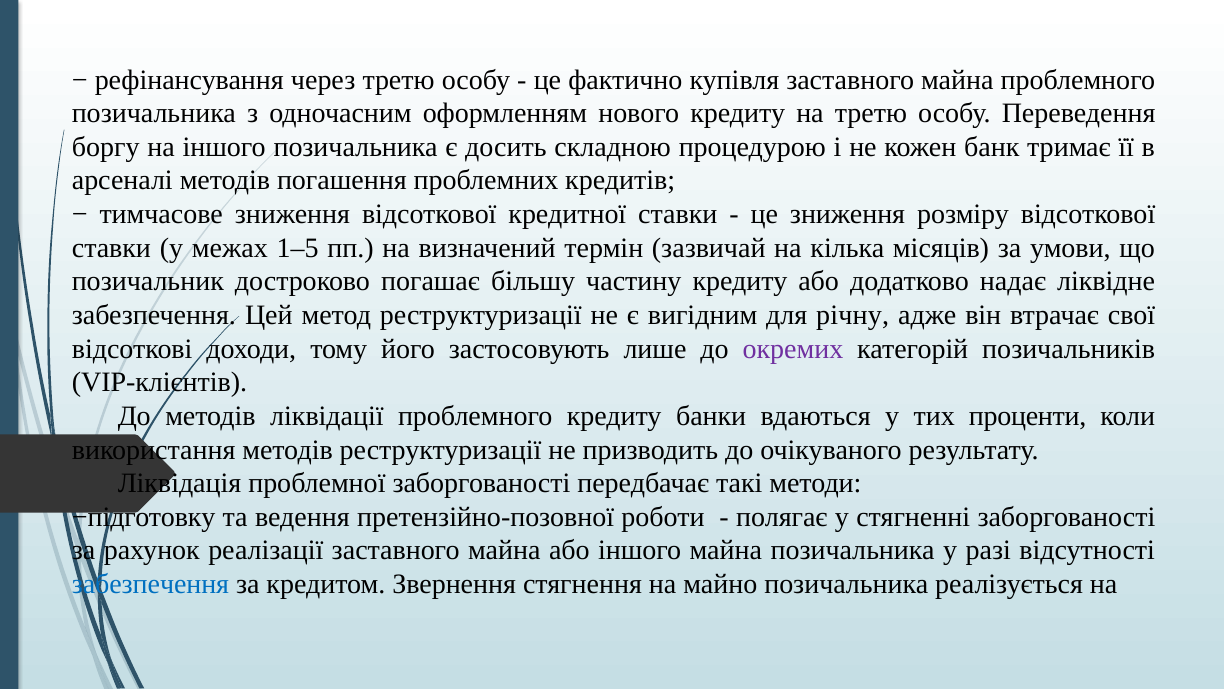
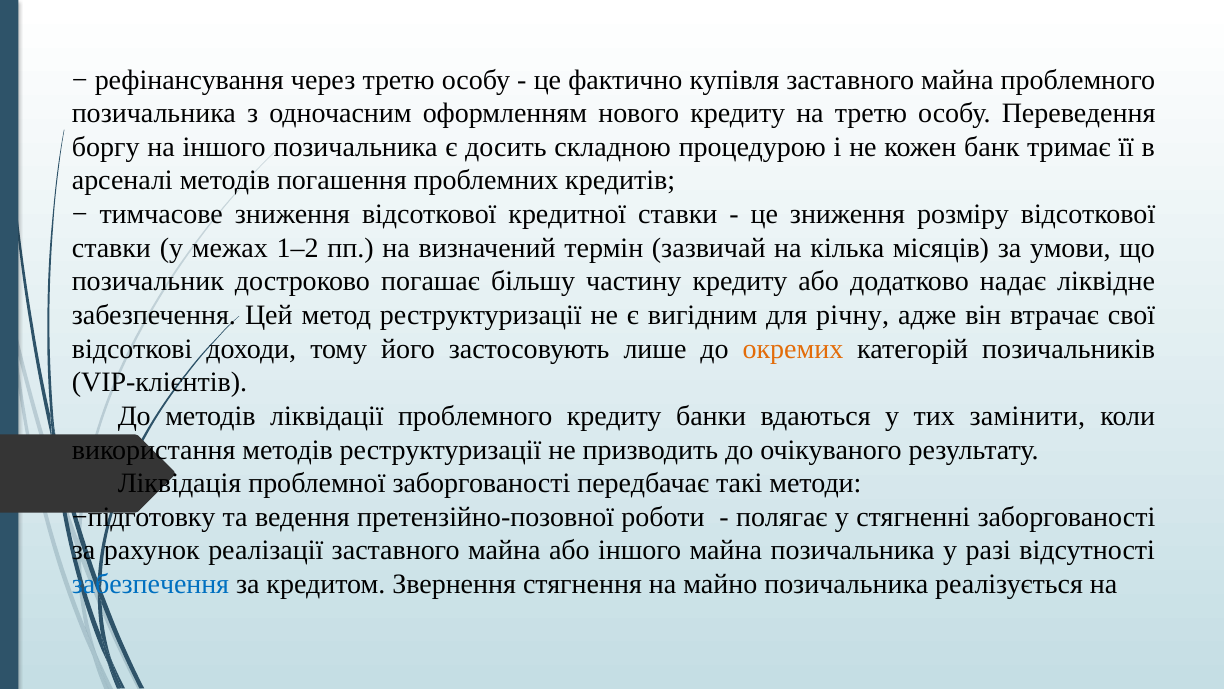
1–5: 1–5 -> 1–2 (298, 248)
окремих colour: purple -> orange (793, 349)
проценти: проценти -> замінити (1027, 416)
